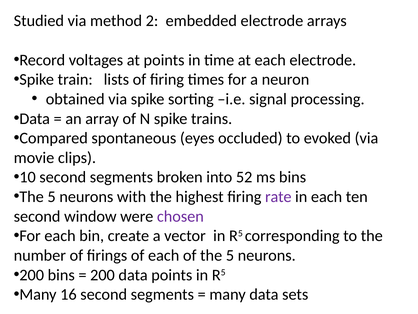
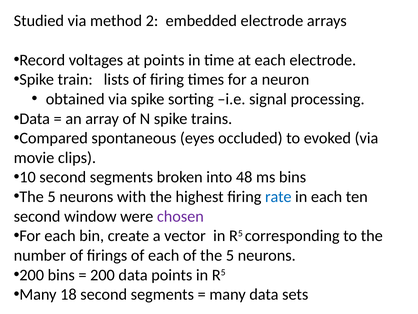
52: 52 -> 48 (244, 177)
rate colour: purple -> blue (278, 197)
16: 16 -> 18 (68, 294)
